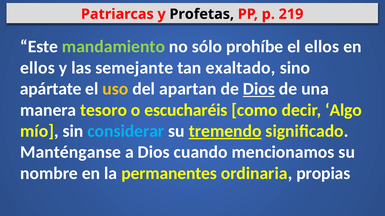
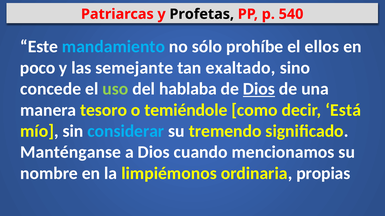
219: 219 -> 540 (291, 14)
mandamiento colour: light green -> light blue (113, 47)
ellos: ellos -> poco (38, 68)
apártate: apártate -> concede (51, 89)
uso colour: yellow -> light green (115, 89)
apartan: apartan -> hablaba (188, 89)
escucharéis: escucharéis -> temiéndole (186, 110)
Algo: Algo -> Está (343, 110)
tremendo underline: present -> none (225, 131)
permanentes: permanentes -> limpiémonos (169, 174)
